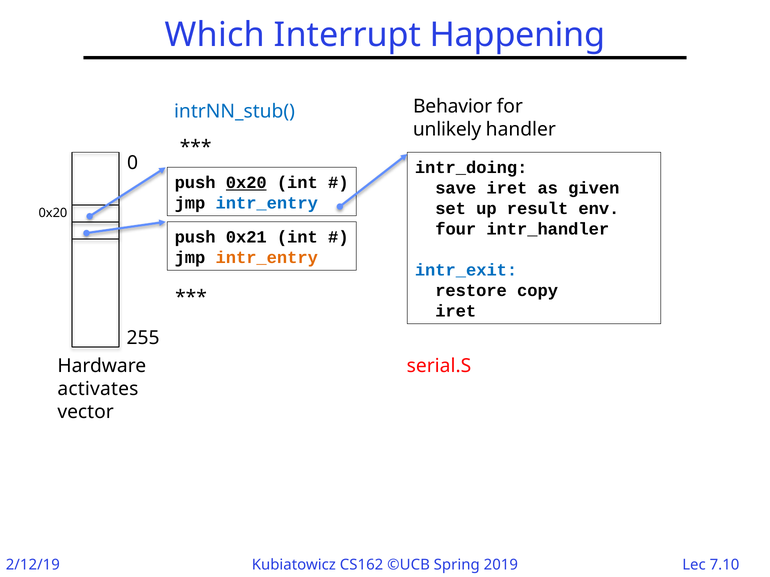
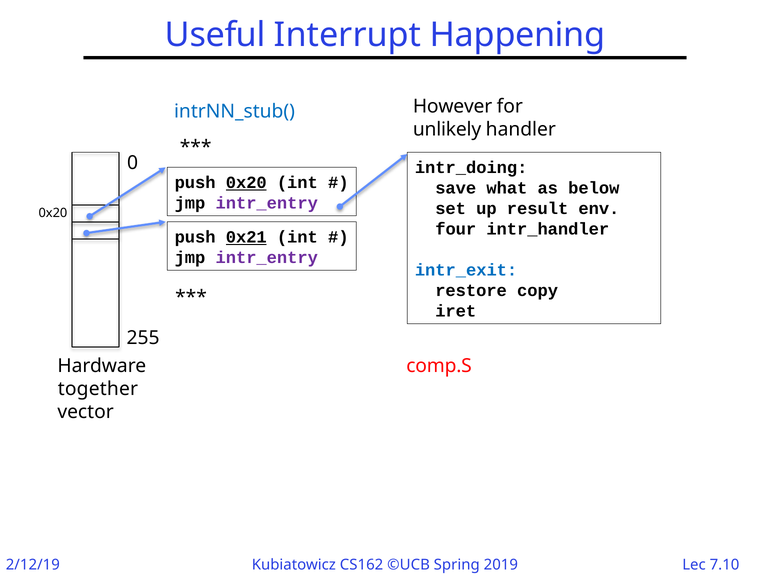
Which: Which -> Useful (215, 35)
Behavior: Behavior -> However (453, 106)
save iret: iret -> what (507, 188)
given: given -> below (594, 188)
intr_entry colour: blue -> purple (267, 203)
0x21 underline: none -> present (246, 237)
intr_entry colour: orange -> purple (267, 258)
serial.S: serial.S -> comp.S (439, 366)
activates: activates -> together (98, 389)
